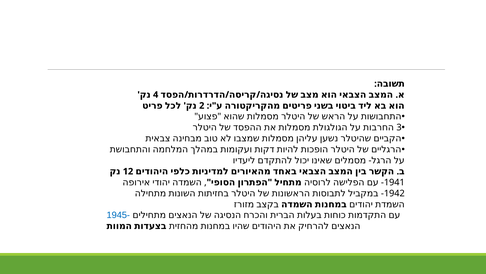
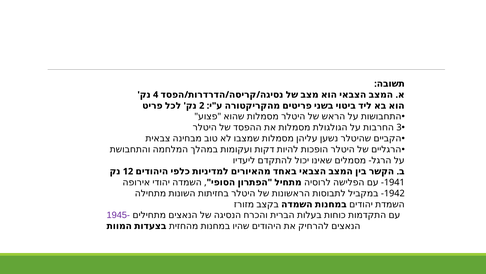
1945- colour: blue -> purple (118, 215)
